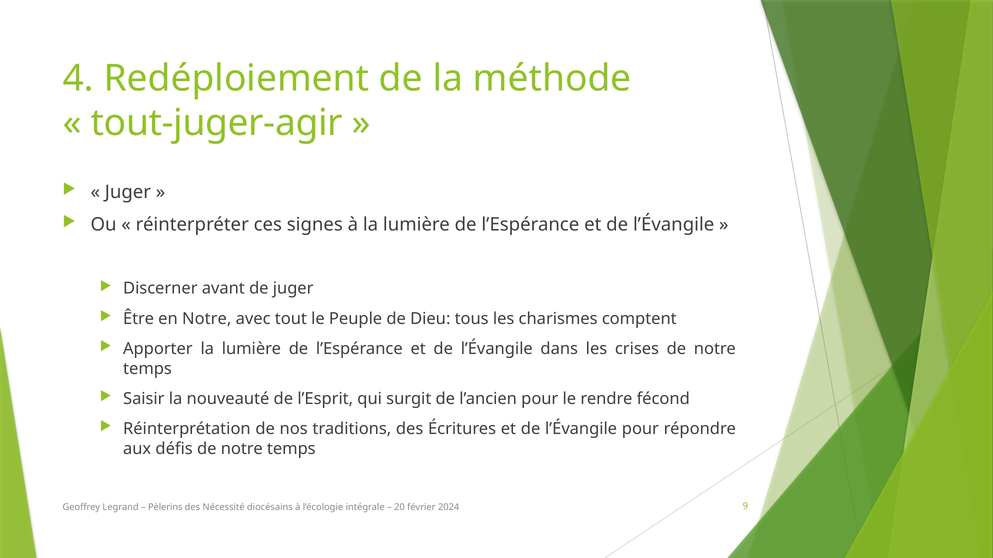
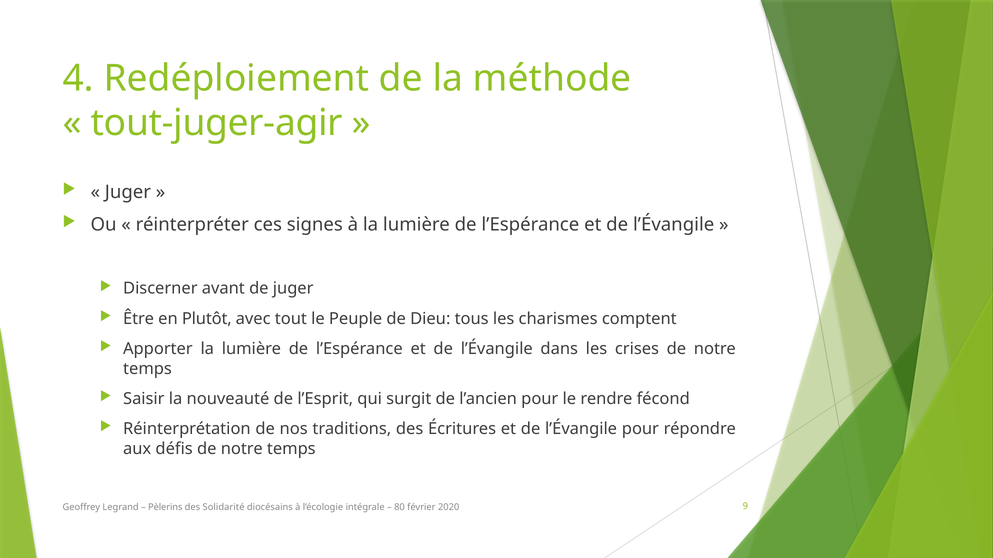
en Notre: Notre -> Plutôt (207, 319)
Nécessité: Nécessité -> Solidarité (224, 508)
20: 20 -> 80 (399, 508)
2024: 2024 -> 2020 (449, 508)
